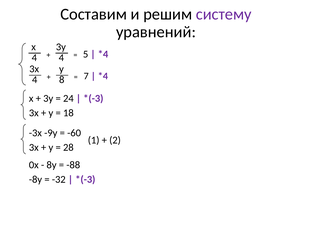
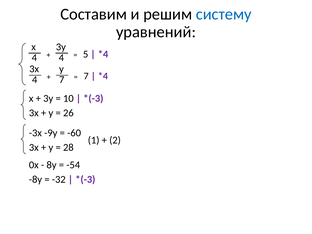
систему colour: purple -> blue (224, 14)
4 8: 8 -> 7 (62, 80)
24: 24 -> 10 (68, 98)
18: 18 -> 26 (68, 113)
-88: -88 -> -54 (73, 165)
